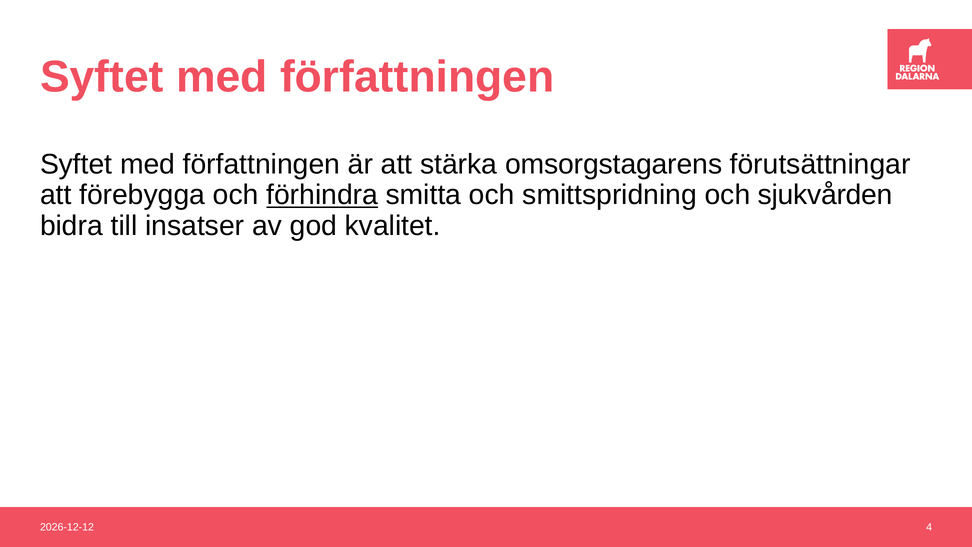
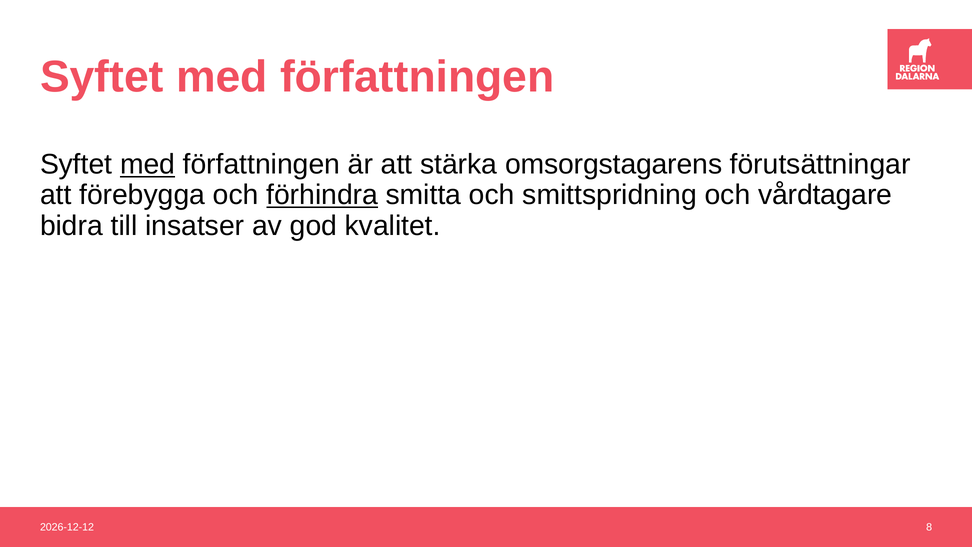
med underline: none -> present (148, 164)
sjukvården: sjukvården -> vårdtagare (825, 195)
4: 4 -> 8 (929, 527)
